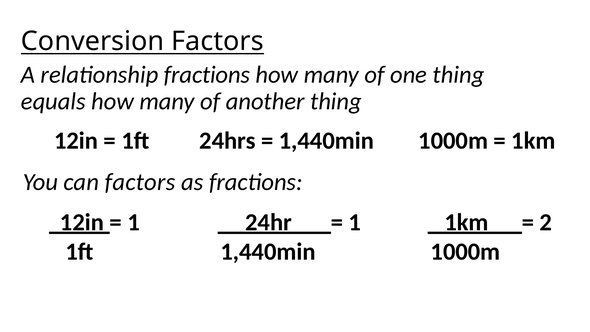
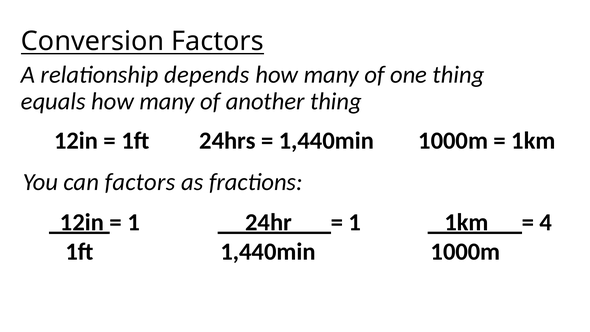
relationship fractions: fractions -> depends (207, 75)
2: 2 -> 4 (546, 222)
